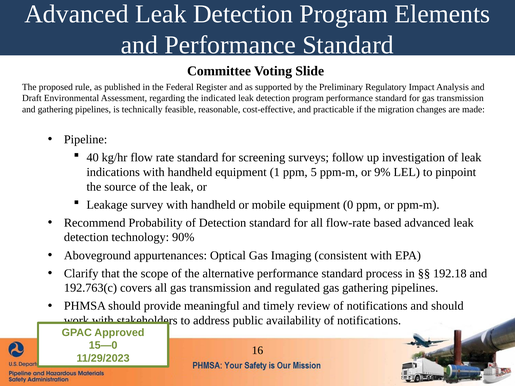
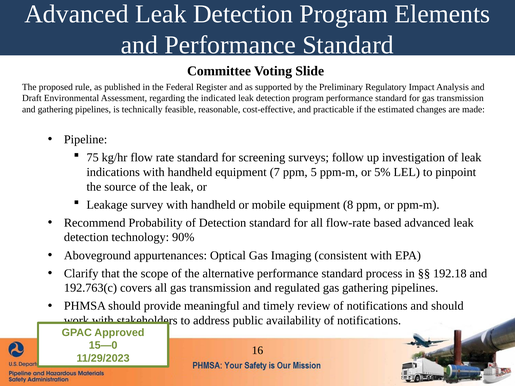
migration: migration -> estimated (396, 109)
40: 40 -> 75 (93, 158)
equipment 1: 1 -> 7 (275, 172)
9%: 9% -> 5% (382, 172)
0: 0 -> 8 (348, 205)
